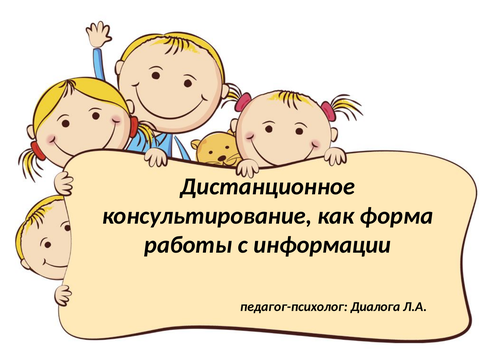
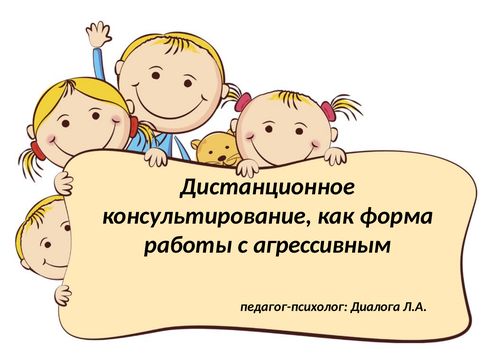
информации: информации -> агрессивным (322, 245)
